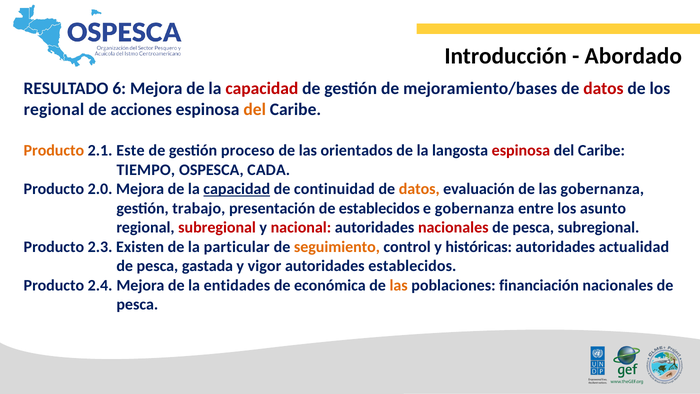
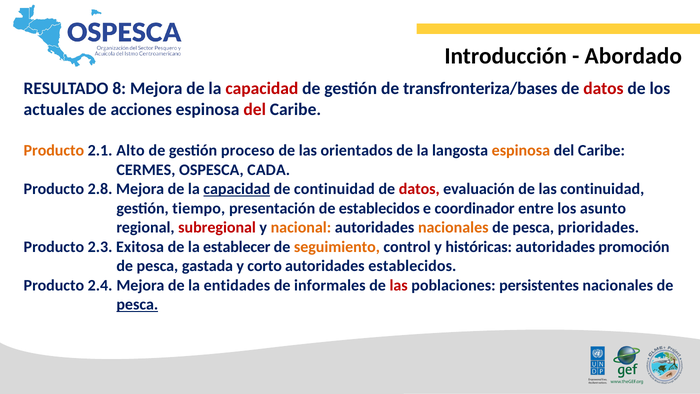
6: 6 -> 8 (119, 89)
mejoramiento/bases: mejoramiento/bases -> transfronteriza/bases (480, 89)
regional: regional -> actuales (54, 110)
del colour: orange -> red (255, 110)
Este: Este -> Alto (131, 151)
espinosa colour: red -> orange (521, 151)
TIEMPO: TIEMPO -> CERMES (146, 170)
2.0: 2.0 -> 2.8 (100, 189)
datos colour: orange -> red (419, 189)
las gobernanza: gobernanza -> continuidad (602, 189)
trabajo: trabajo -> tiempo (199, 208)
e gobernanza: gobernanza -> coordinador (475, 208)
nacional colour: red -> orange (301, 228)
nacionales colour: red -> orange (453, 228)
pesca subregional: subregional -> prioridades (598, 228)
Existen: Existen -> Exitosa (140, 247)
particular: particular -> establecer (237, 247)
actualidad: actualidad -> promoción (634, 247)
vigor: vigor -> corto (265, 266)
económica: económica -> informales (330, 285)
las colour: orange -> red (399, 285)
financiación: financiación -> persistentes (539, 285)
pesca underline: none -> present (137, 304)
